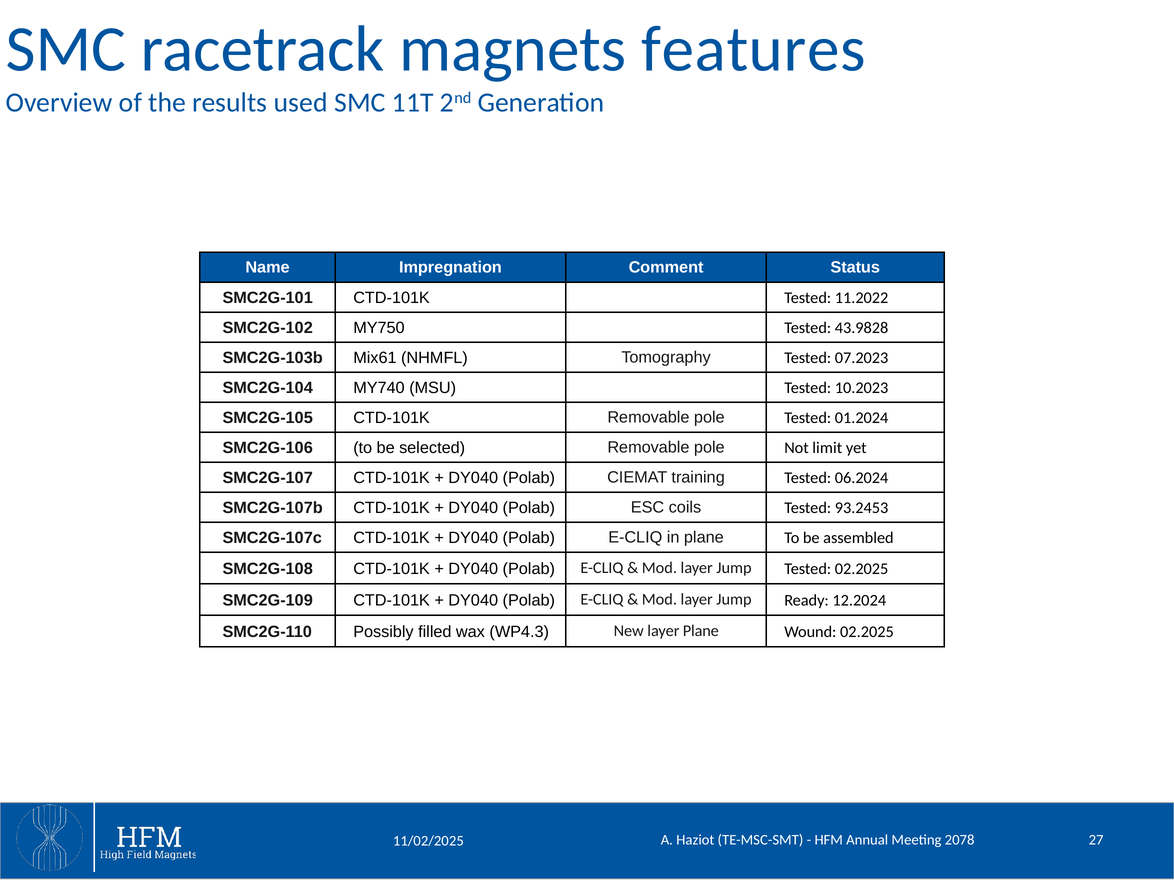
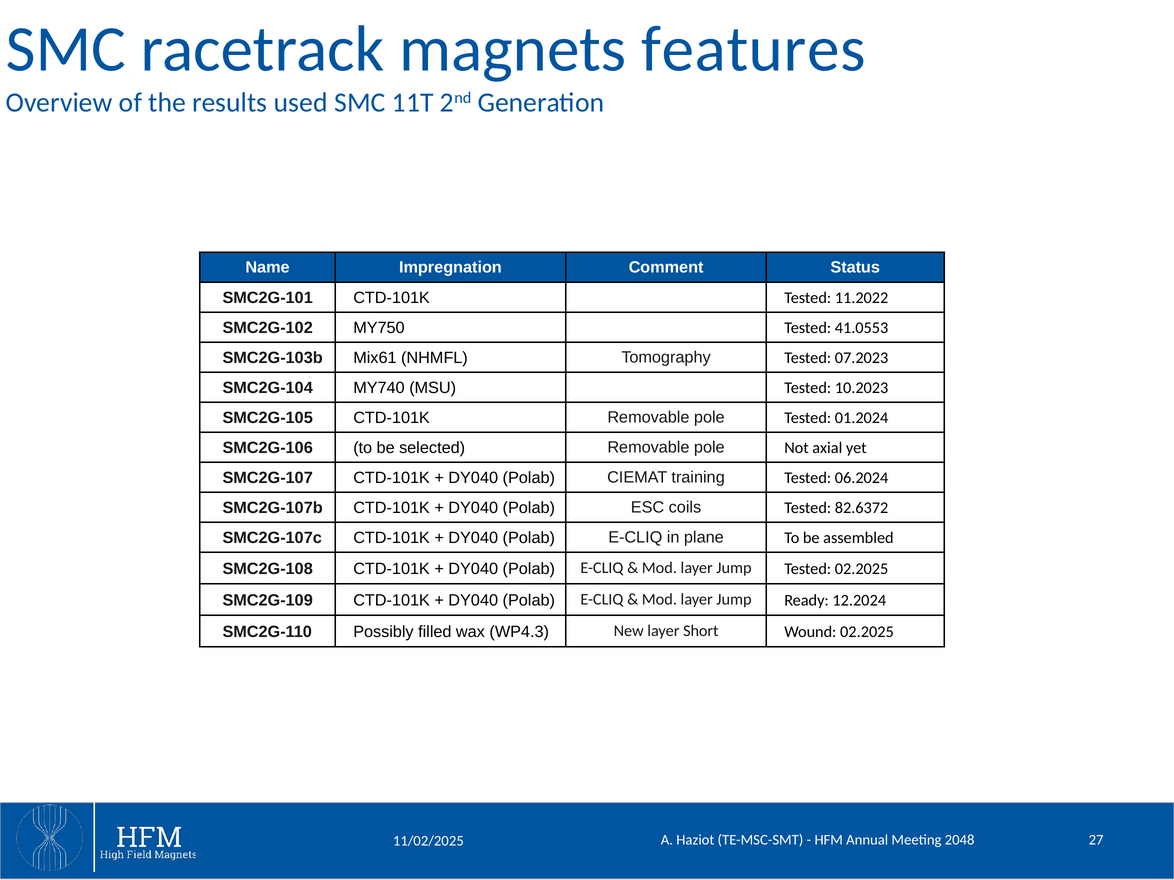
43.9828: 43.9828 -> 41.0553 (862, 328)
limit: limit -> axial (827, 448)
93.2453: 93.2453 -> 82.6372 (862, 508)
layer Plane: Plane -> Short (701, 631)
2078: 2078 -> 2048 (960, 840)
